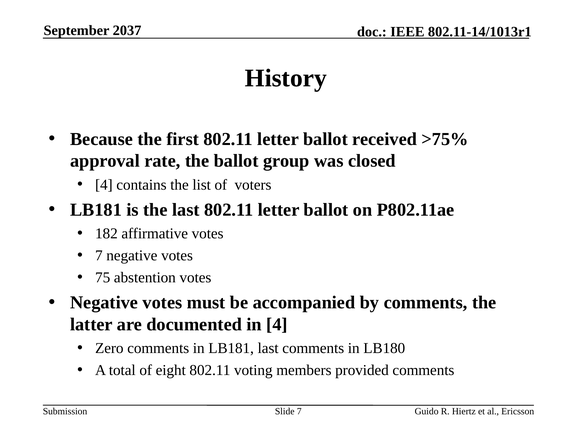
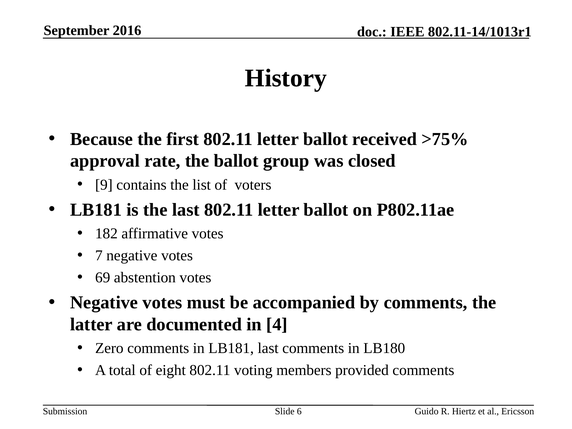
2037: 2037 -> 2016 (127, 30)
4: 4 -> 9 (104, 185)
75: 75 -> 69 (103, 278)
Slide 7: 7 -> 6 (299, 411)
